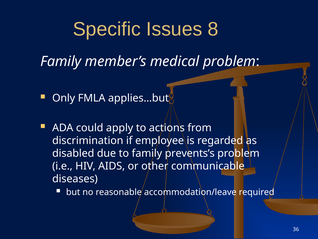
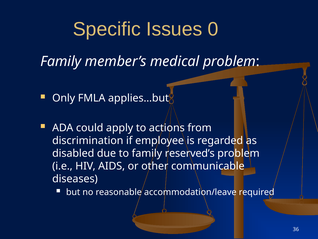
8: 8 -> 0 (213, 29)
prevents’s: prevents’s -> reserved’s (190, 153)
